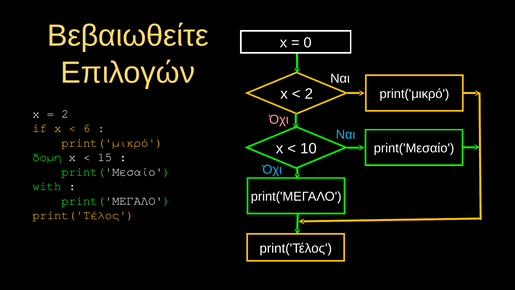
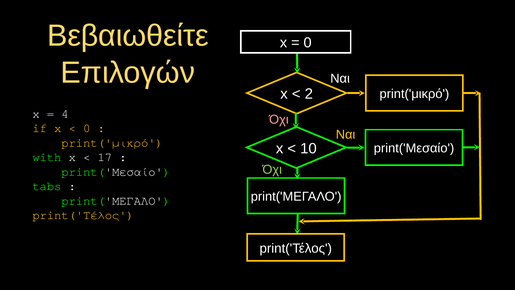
2: 2 -> 4 (65, 114)
6: 6 -> 0 (87, 128)
Ναι colour: light blue -> yellow (346, 135)
δομή: δομή -> with (47, 157)
15: 15 -> 17 (105, 157)
Όχι colour: light blue -> light green (272, 169)
with: with -> tabs (47, 186)
